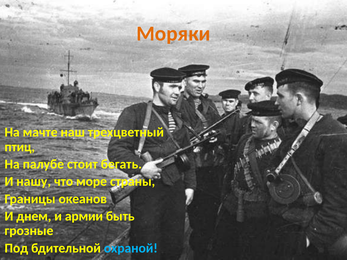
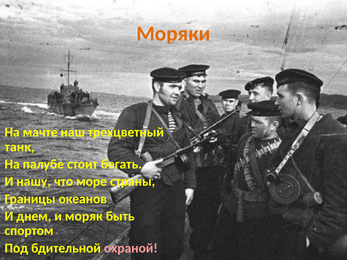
птиц: птиц -> танк (20, 147)
армии: армии -> моряк (84, 216)
грозные: грозные -> спортом (29, 231)
охраной colour: light blue -> pink (131, 248)
